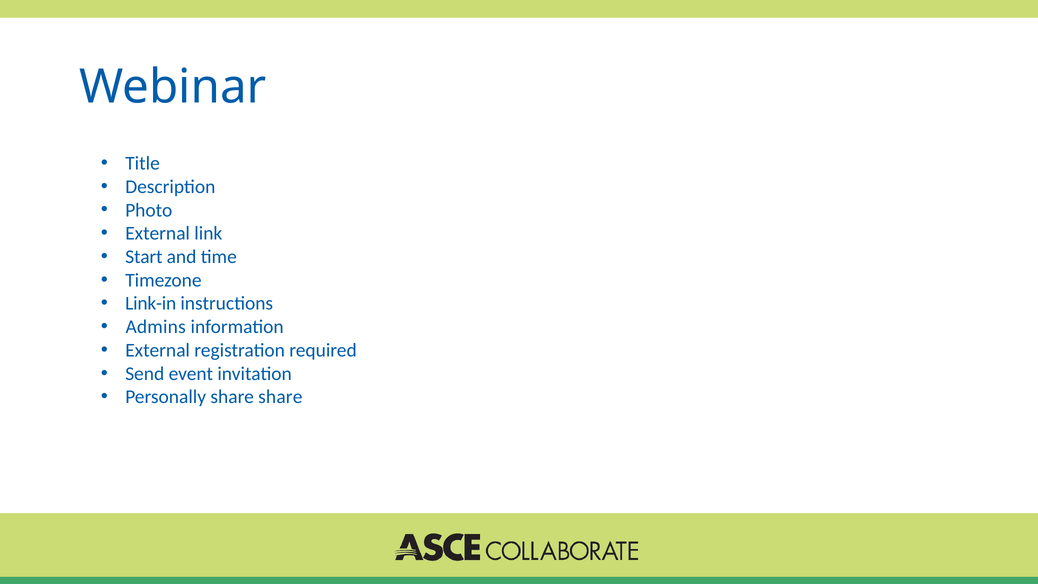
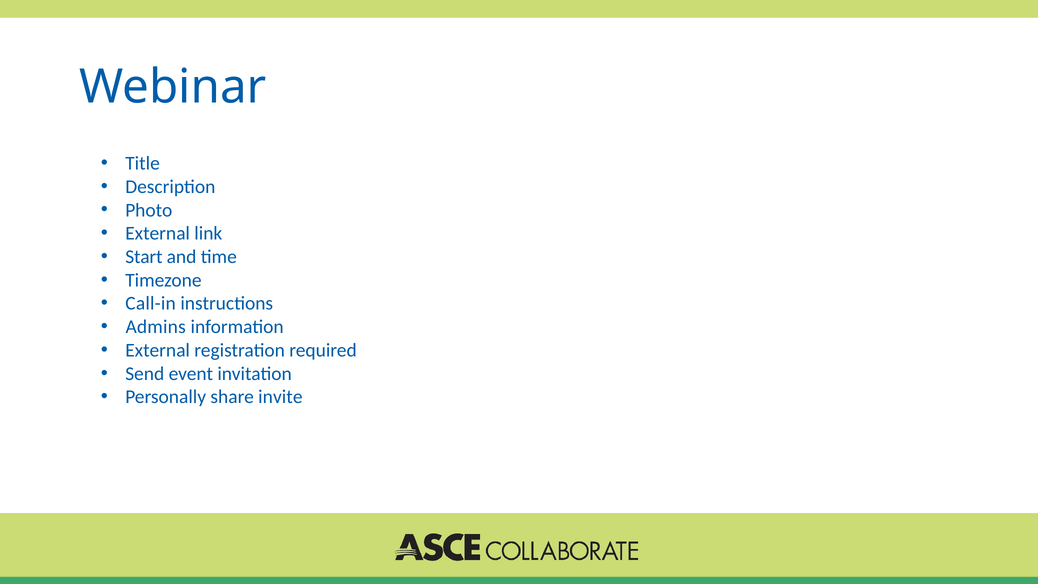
Link-in: Link-in -> Call-in (151, 303)
share share: share -> invite (280, 397)
